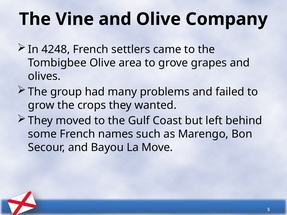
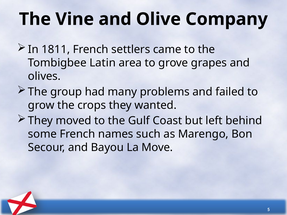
4248: 4248 -> 1811 (56, 50)
Tombigbee Olive: Olive -> Latin (103, 63)
